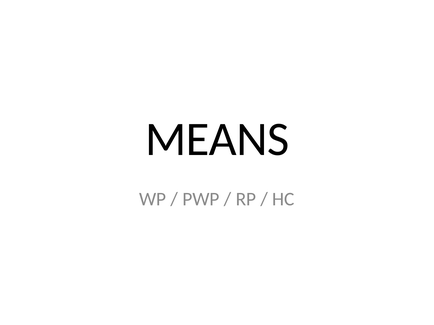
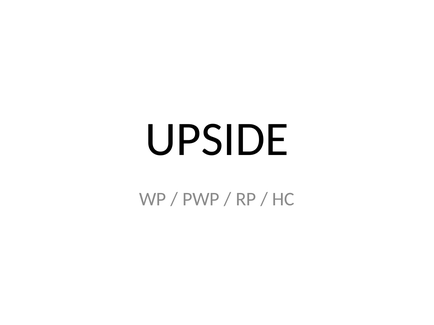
MEANS: MEANS -> UPSIDE (217, 139)
